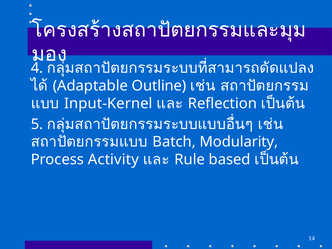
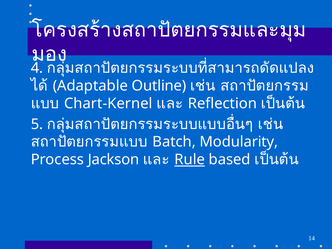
Input-Kernel: Input-Kernel -> Chart-Kernel (108, 104)
Activity: Activity -> Jackson (114, 160)
Rule underline: none -> present (190, 160)
